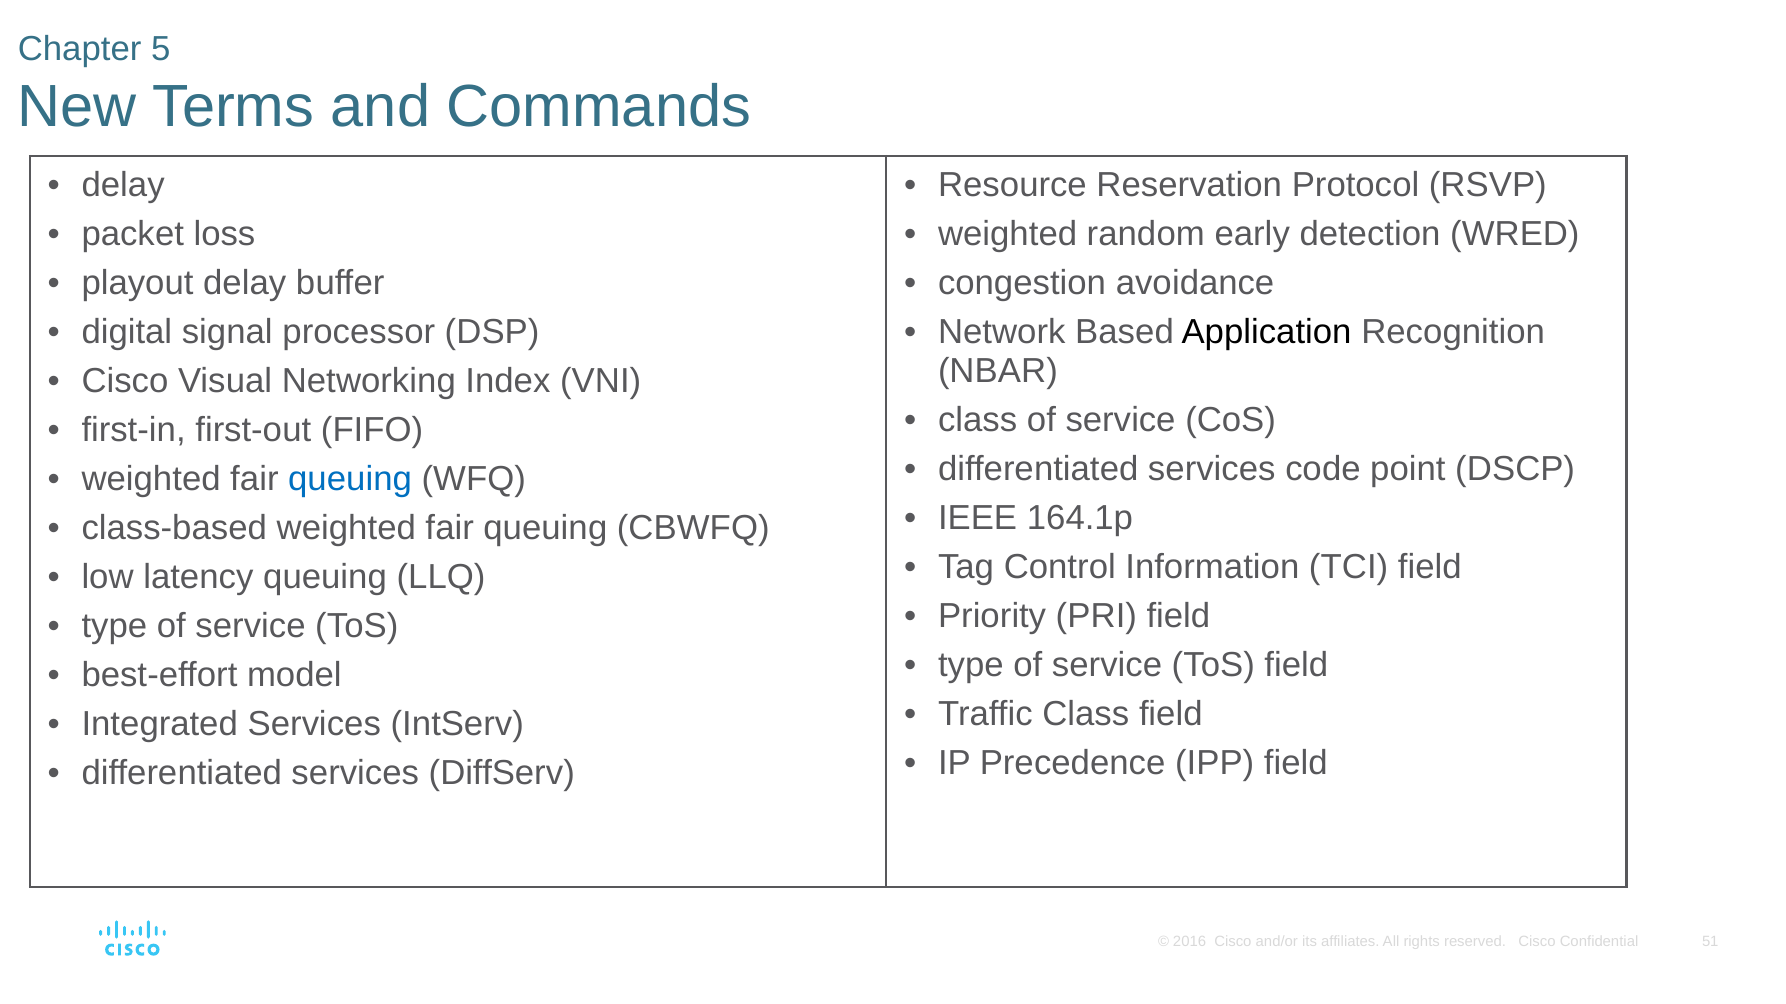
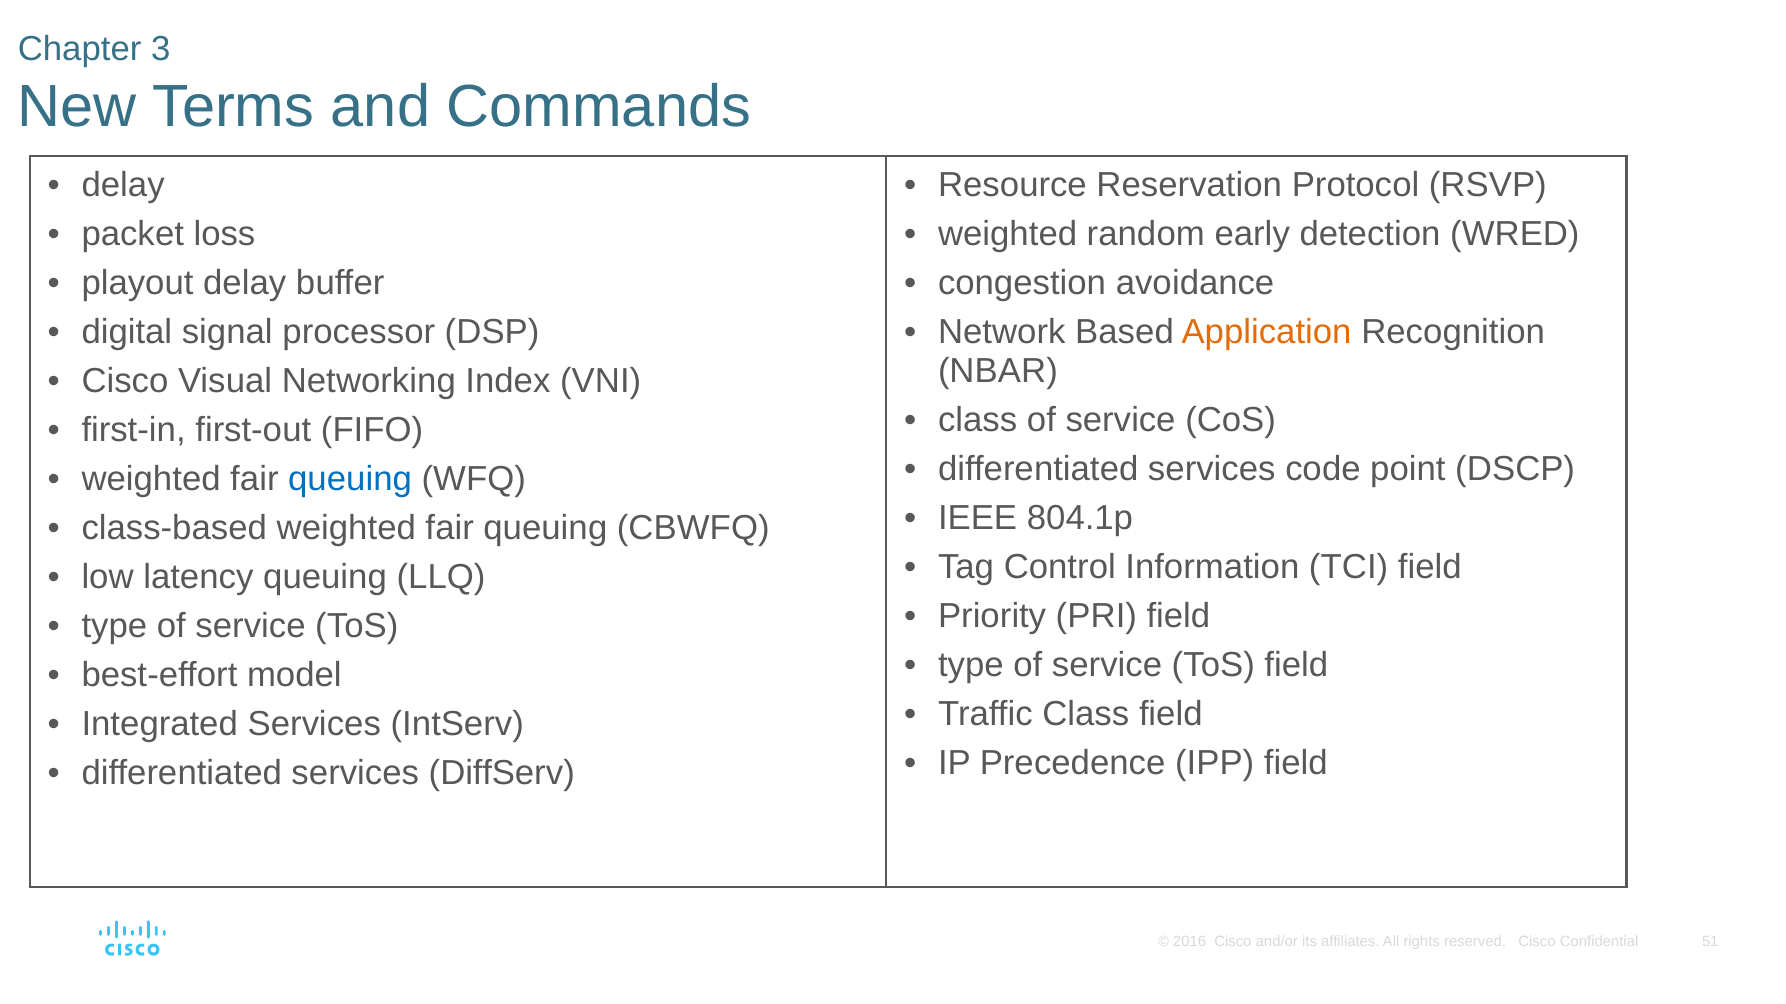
5: 5 -> 3 (161, 49)
Application colour: black -> orange (1267, 332)
164.1p: 164.1p -> 804.1p (1080, 518)
